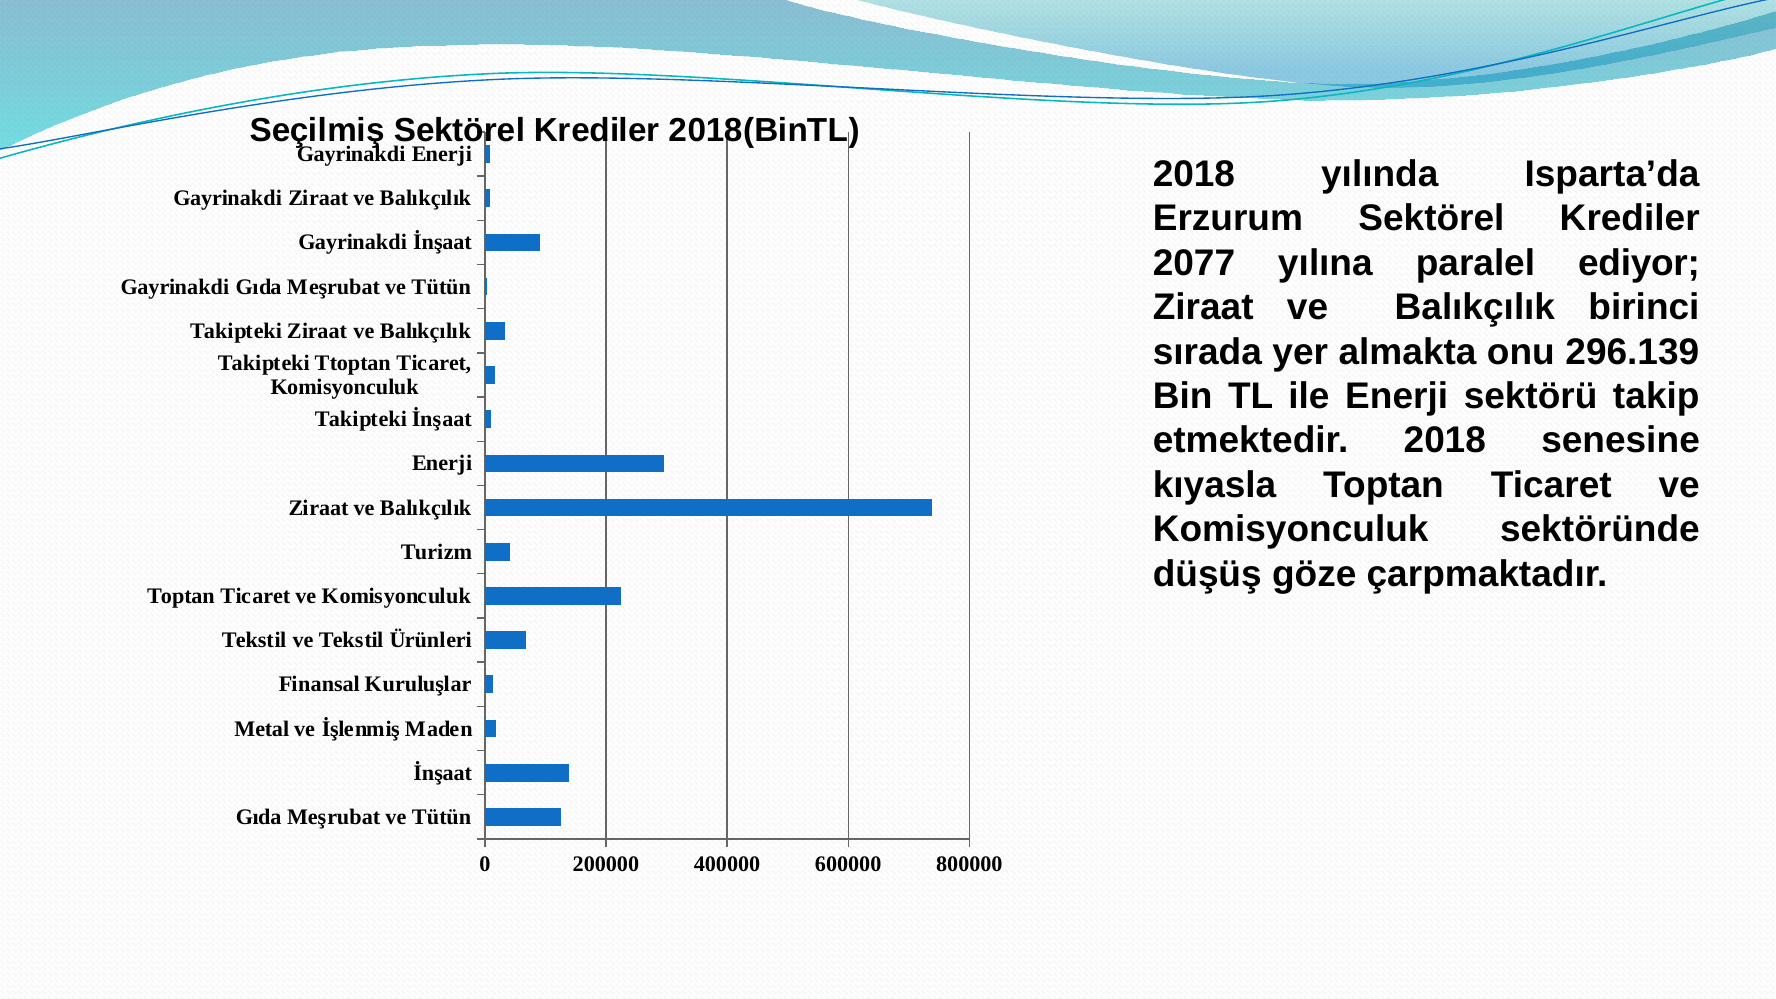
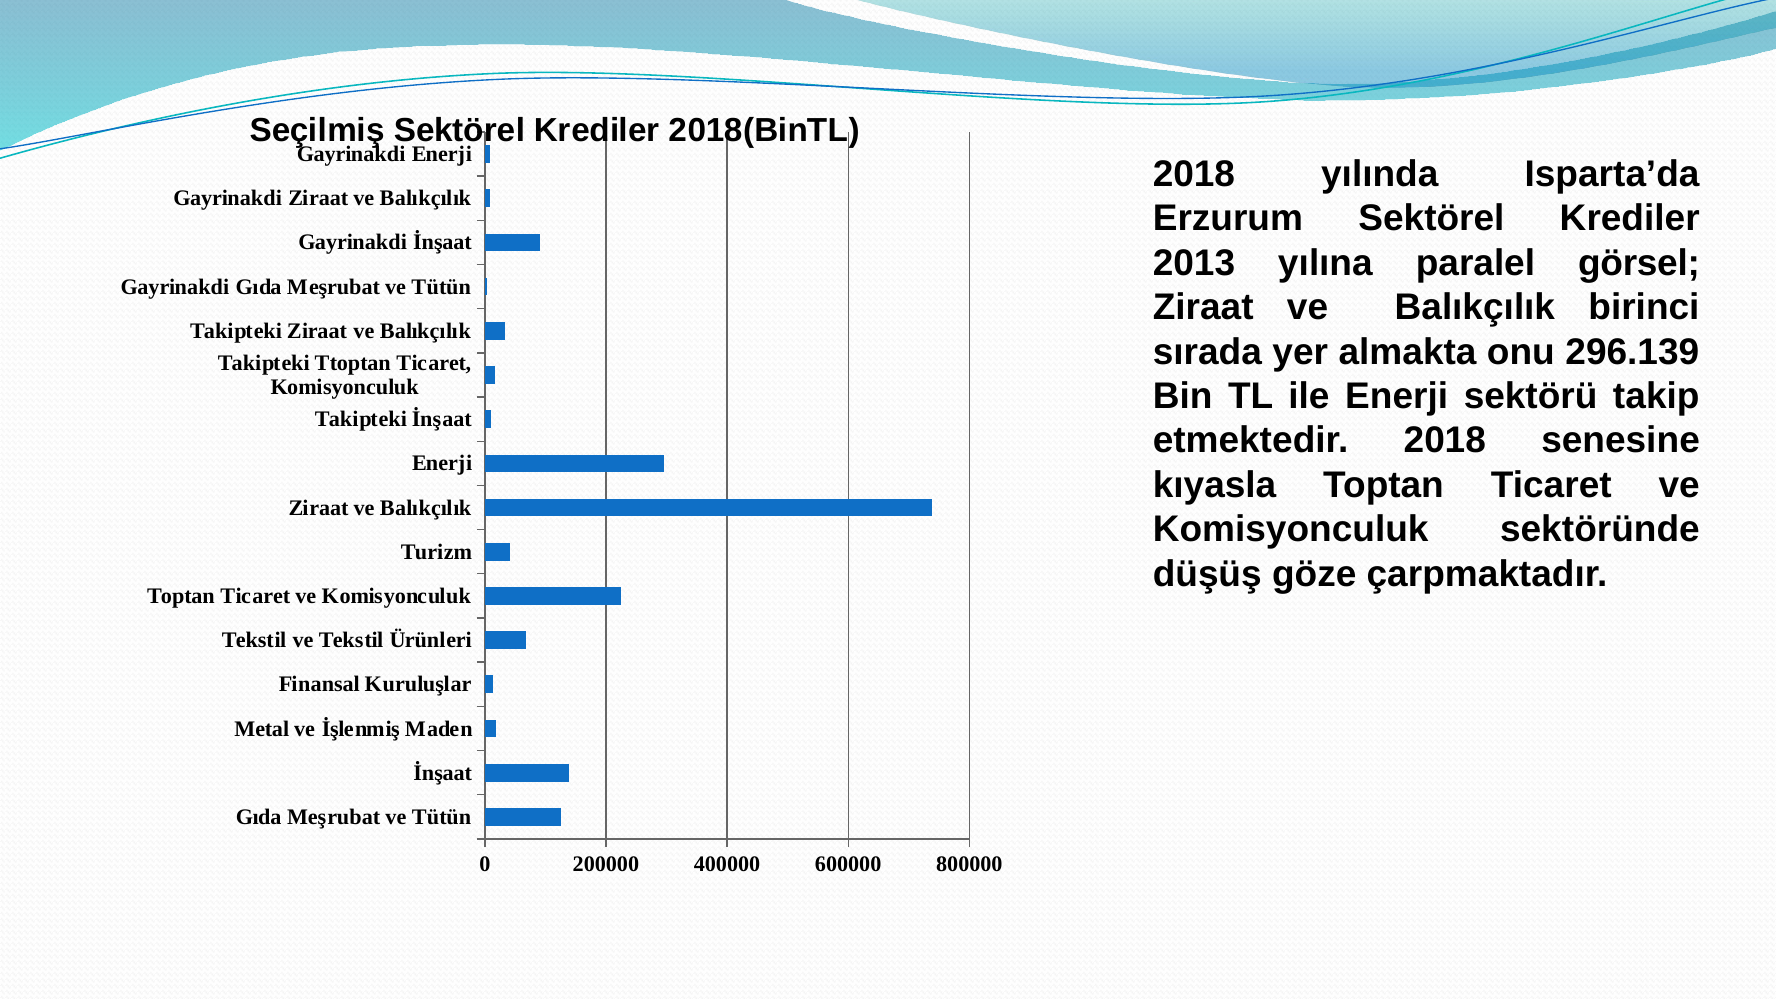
2077: 2077 -> 2013 (1194, 263)
ediyor: ediyor -> görsel (1639, 263)
